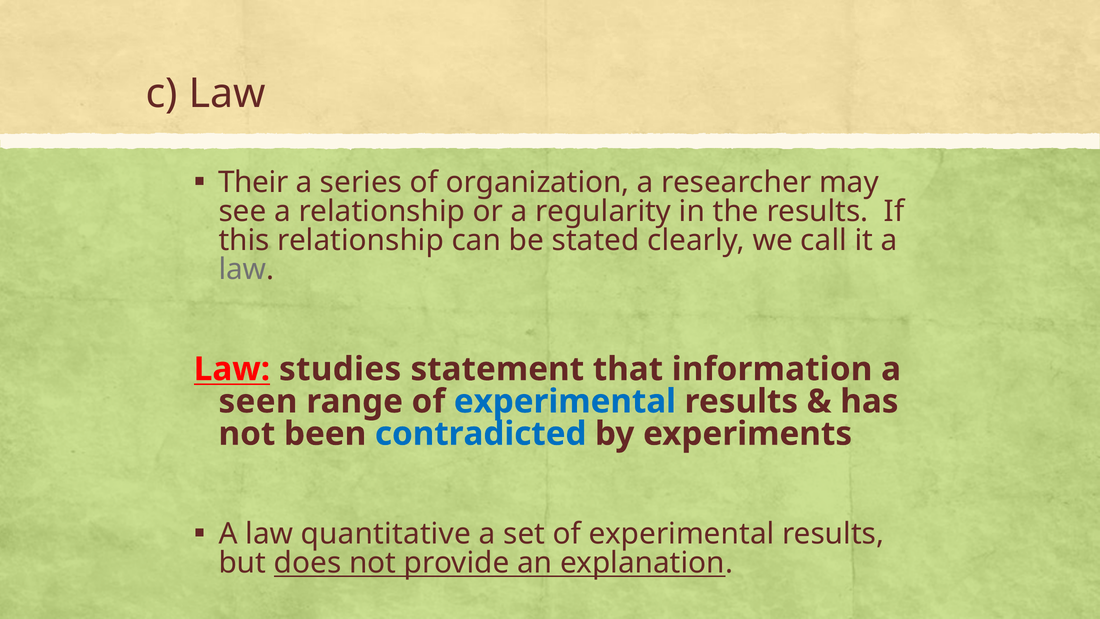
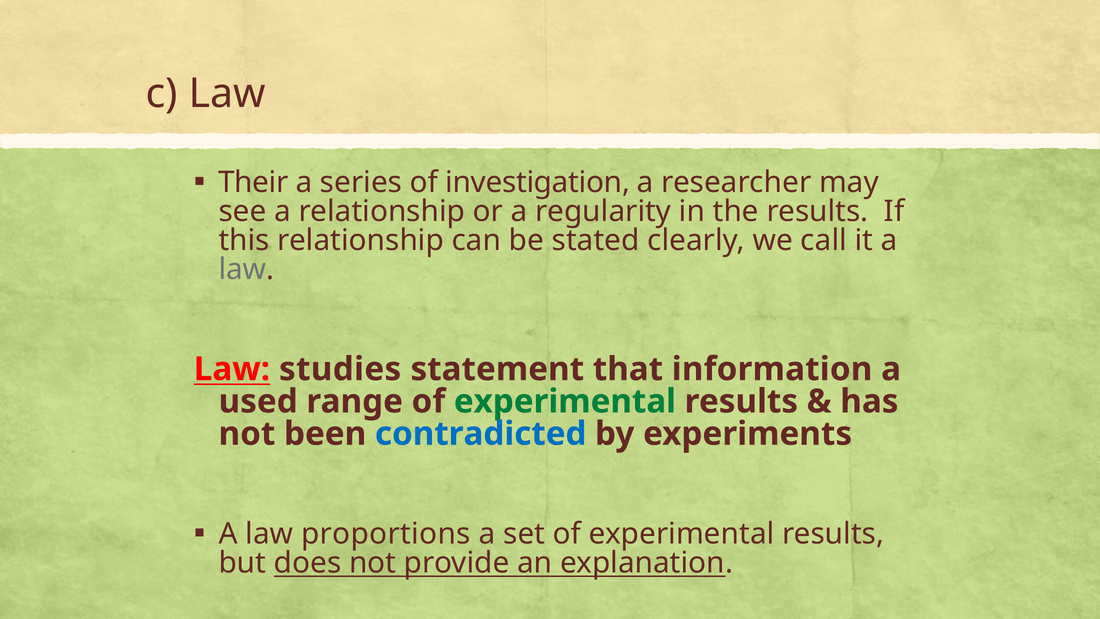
organization: organization -> investigation (538, 183)
seen: seen -> used (258, 401)
experimental colour: blue -> green (565, 401)
quantitative: quantitative -> proportions (386, 534)
